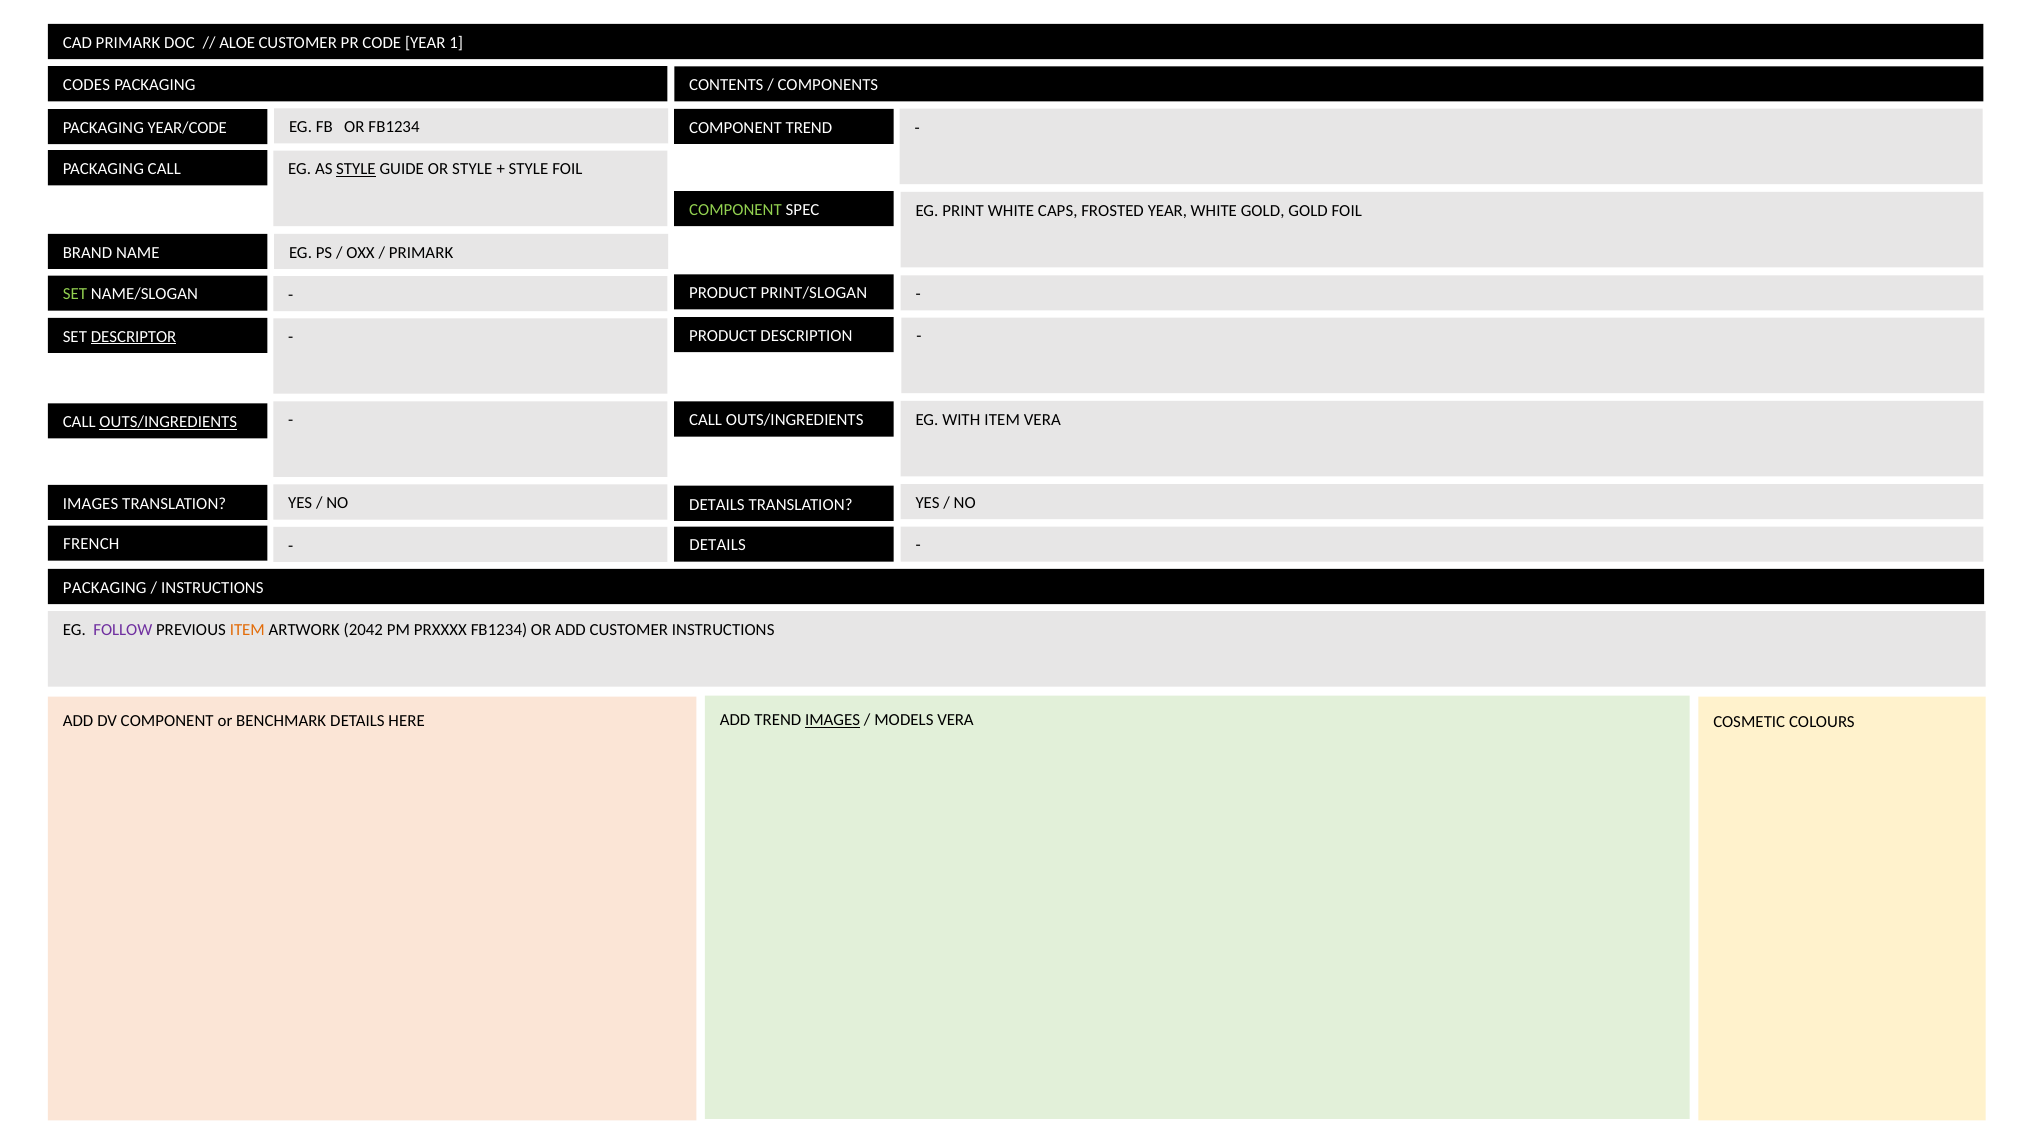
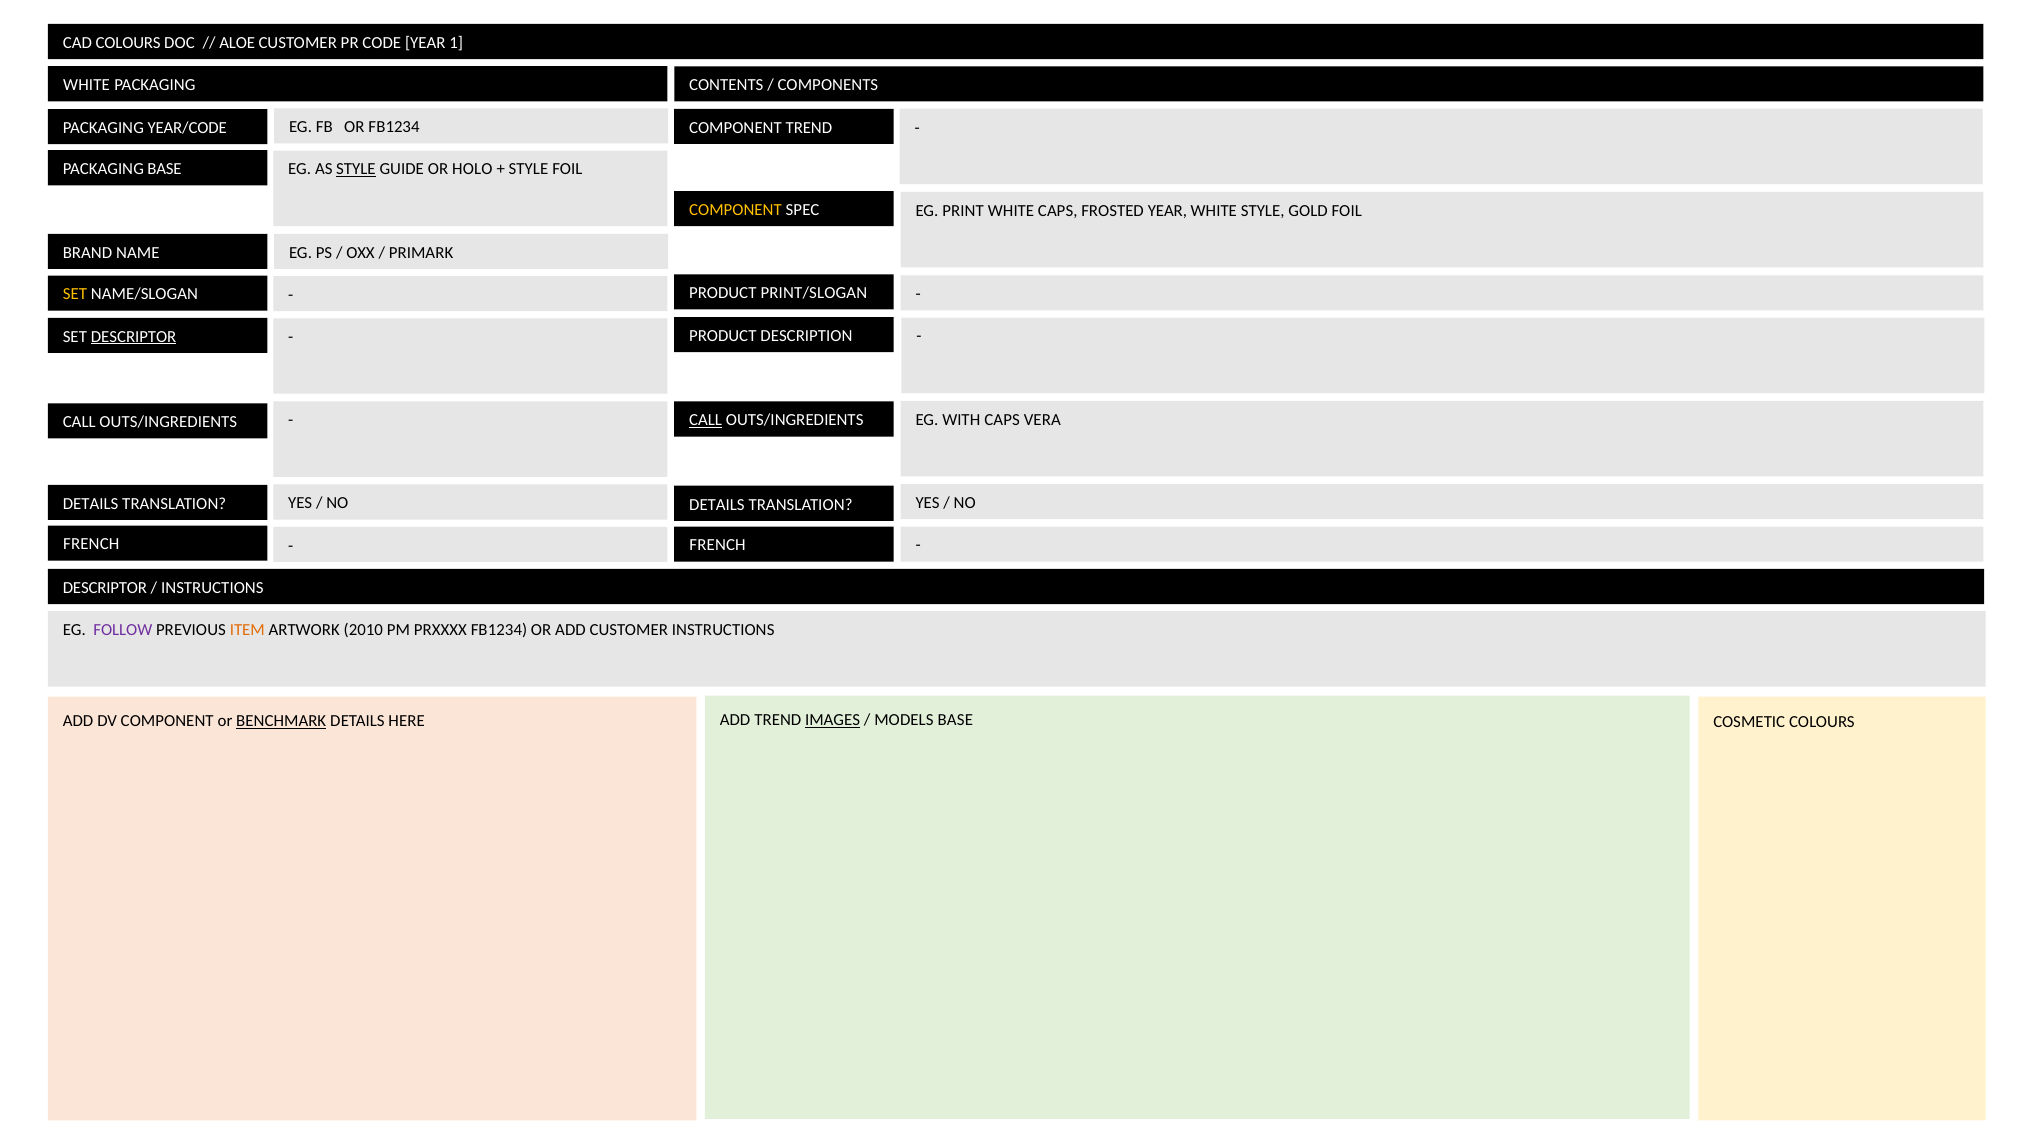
CAD PRIMARK: PRIMARK -> COLOURS (128, 43)
CODES: CODES -> WHITE (87, 85)
PACKAGING CALL: CALL -> BASE (165, 169)
OR STYLE: STYLE -> HOLO (472, 169)
COMPONENT colour: light green -> yellow (735, 210)
WHITE GOLD: GOLD -> STYLE (1263, 211)
SET colour: light green -> yellow (75, 295)
CALL underline: none -> present (706, 420)
WITH ITEM: ITEM -> CAPS (1002, 420)
OUTS/INGREDIENTS underline: present -> none (168, 422)
IMAGES: IMAGES -> DETAILS (91, 504)
DETAILS: DETAILS -> FRENCH (718, 546)
PACKAGING: PACKAGING -> DESCRIPTOR (105, 588)
2042: 2042 -> 2010 (363, 630)
BENCHMARK underline: none -> present (281, 721)
MODELS VERA: VERA -> BASE (955, 720)
